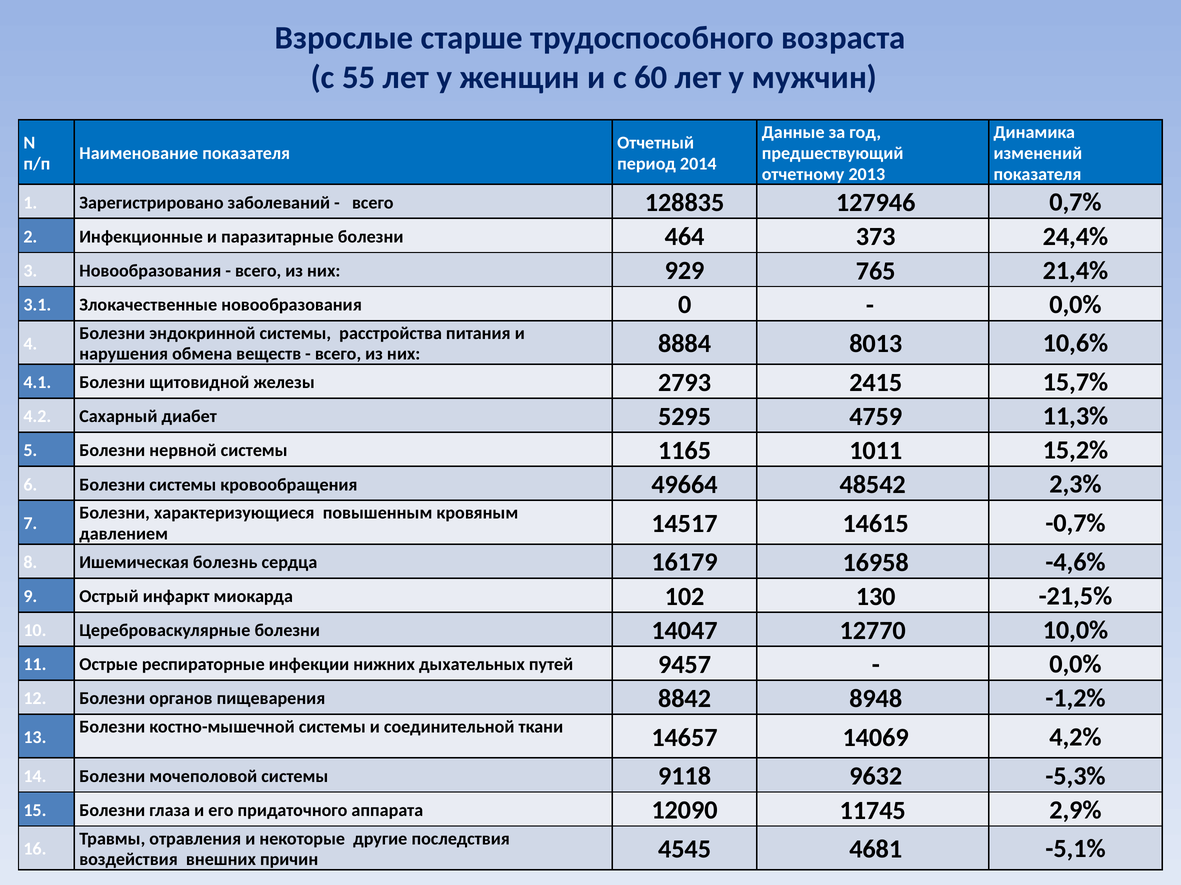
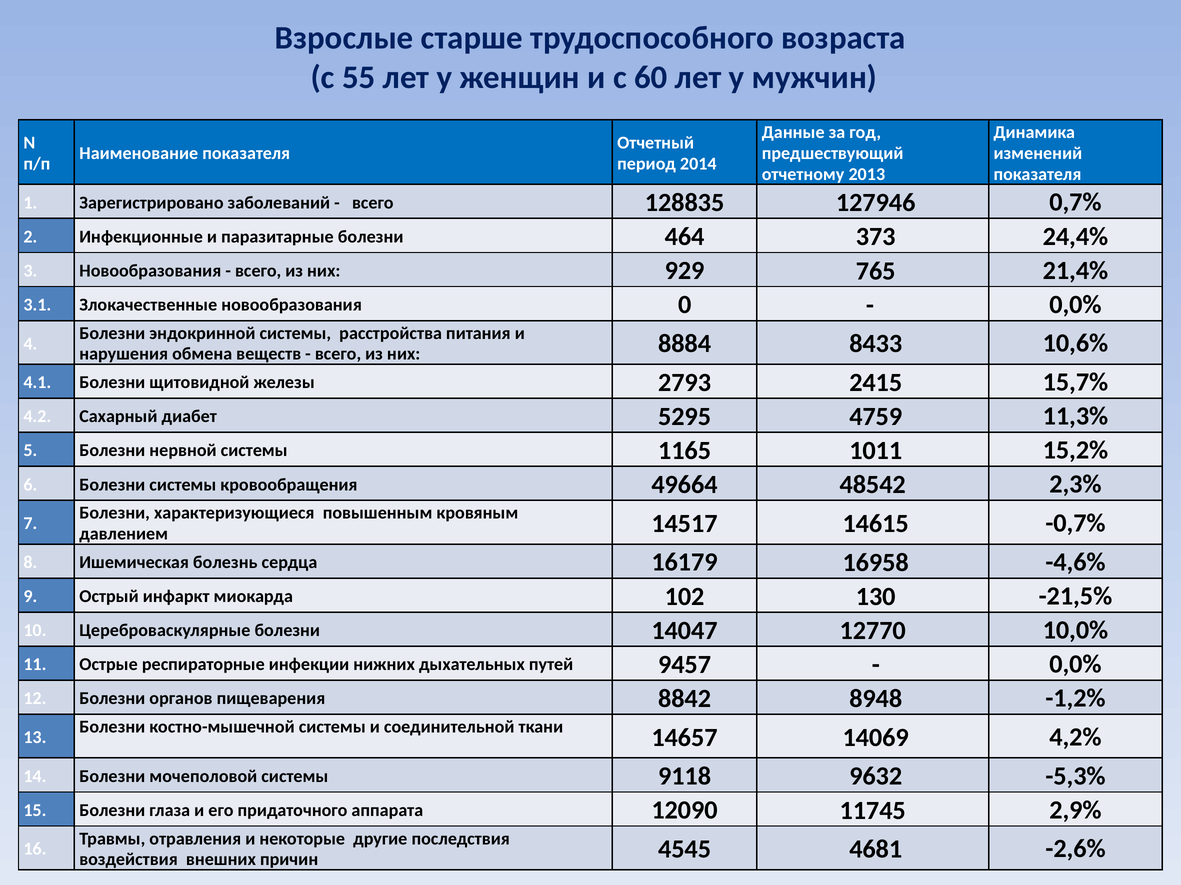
8013: 8013 -> 8433 (876, 344)
-5,1%: -5,1% -> -2,6% (1076, 849)
